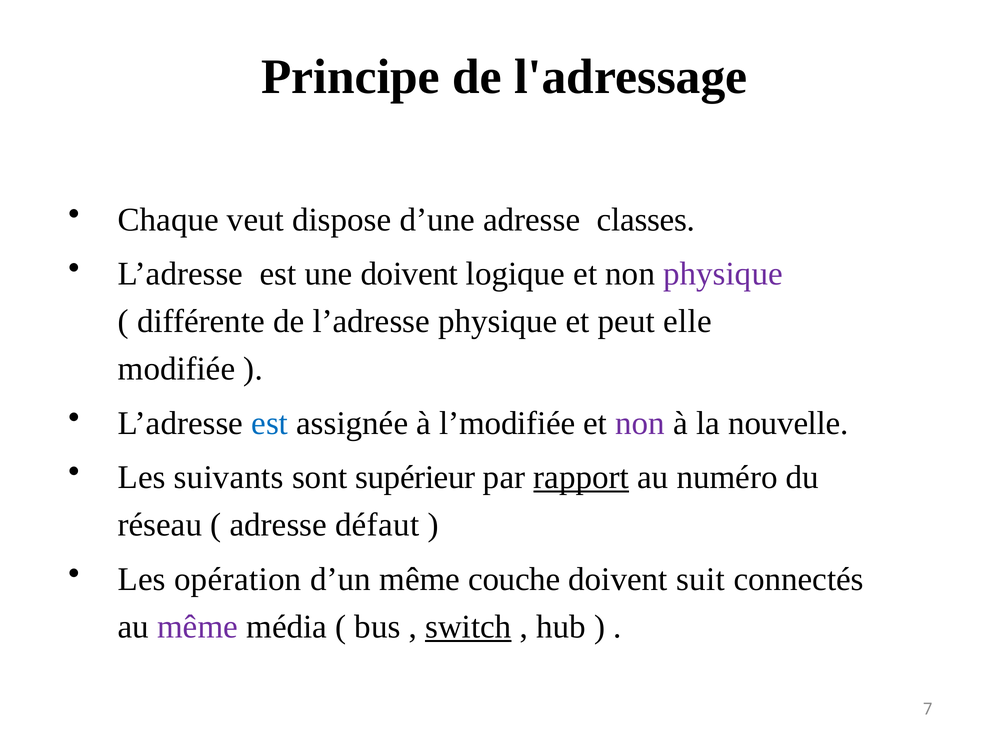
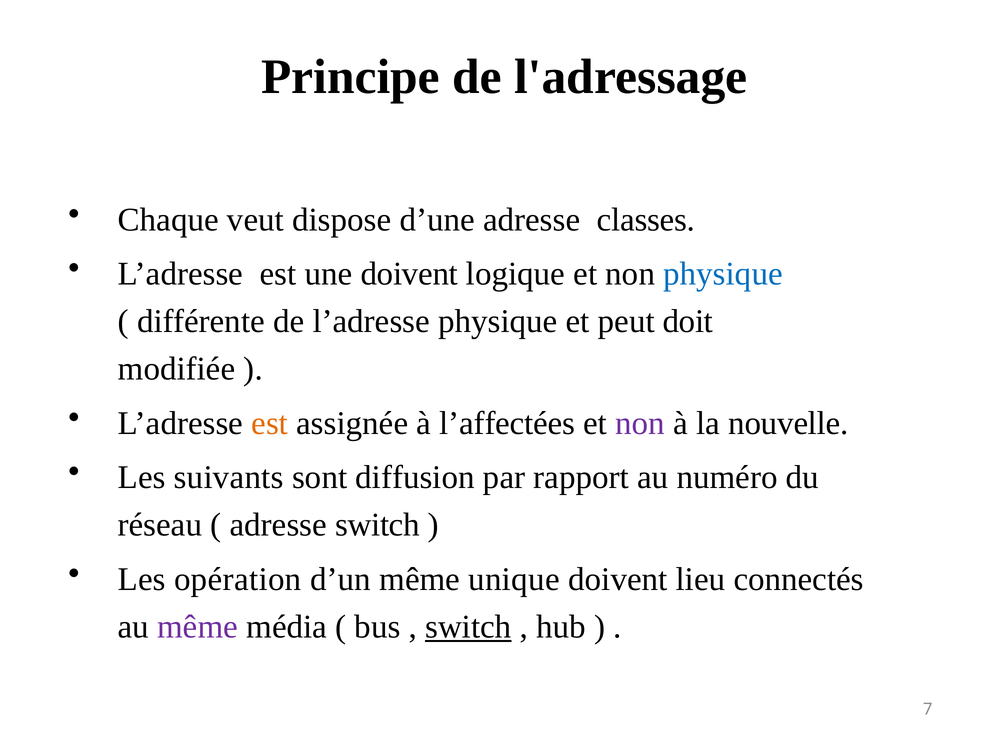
physique colour: purple -> blue (723, 274)
elle: elle -> doit (688, 321)
est colour: blue -> orange (270, 423)
l’modifiée: l’modifiée -> l’affectées (507, 423)
supérieur: supérieur -> diffusion (415, 477)
rapport underline: present -> none (581, 477)
adresse défaut: défaut -> switch (377, 525)
couche: couche -> unique (514, 579)
suit: suit -> lieu (701, 579)
